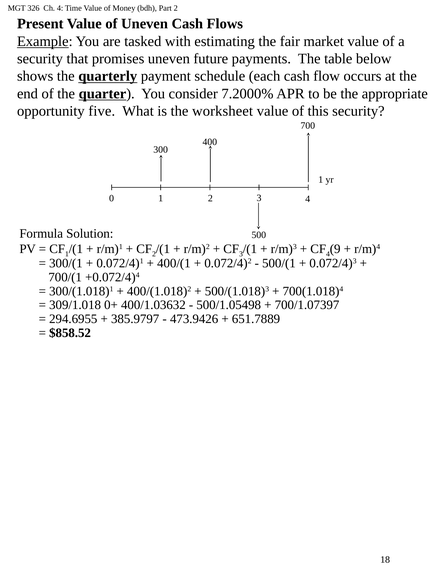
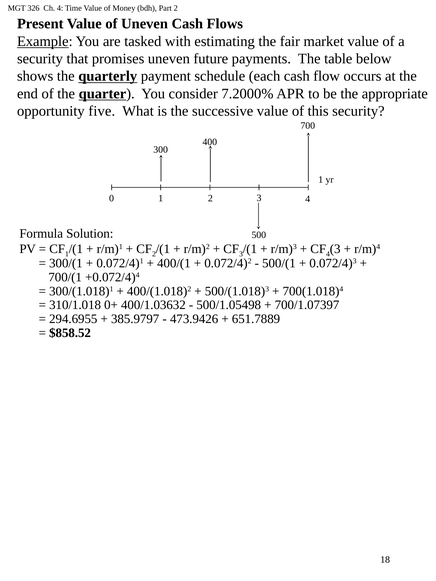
worksheet: worksheet -> successive (223, 111)
4 9: 9 -> 3 (335, 249)
309/1.018: 309/1.018 -> 310/1.018 (75, 305)
